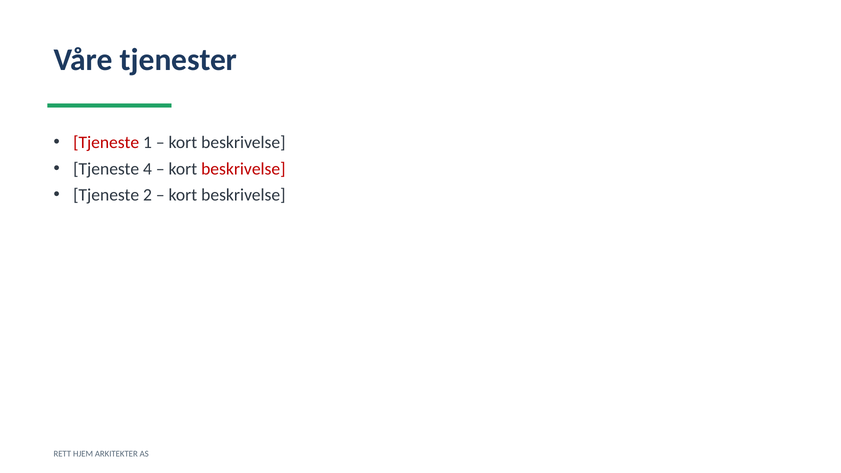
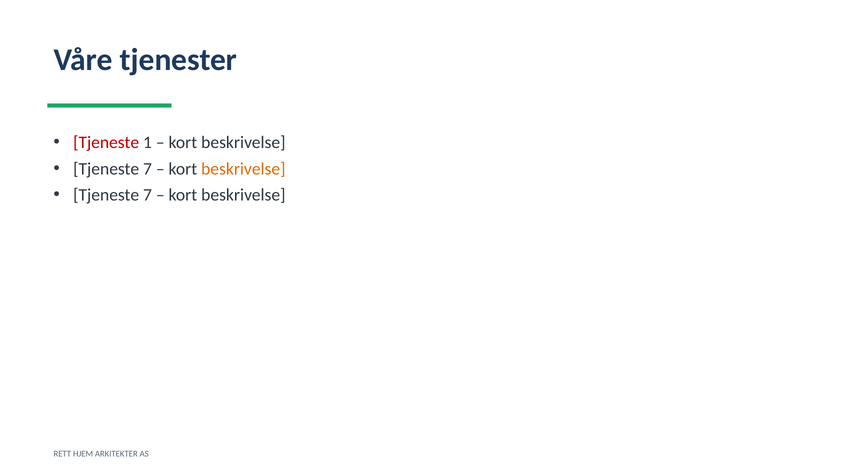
4: 4 -> 7 (147, 169)
beskrivelse colour: red -> orange (243, 169)
2: 2 -> 7 (147, 195)
